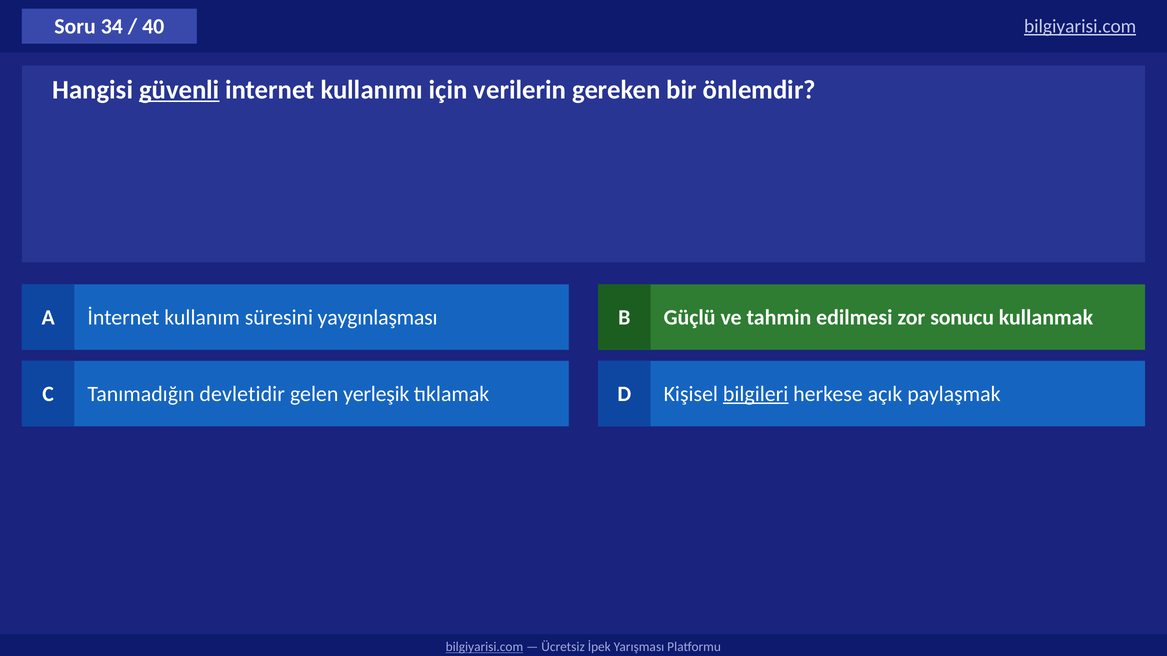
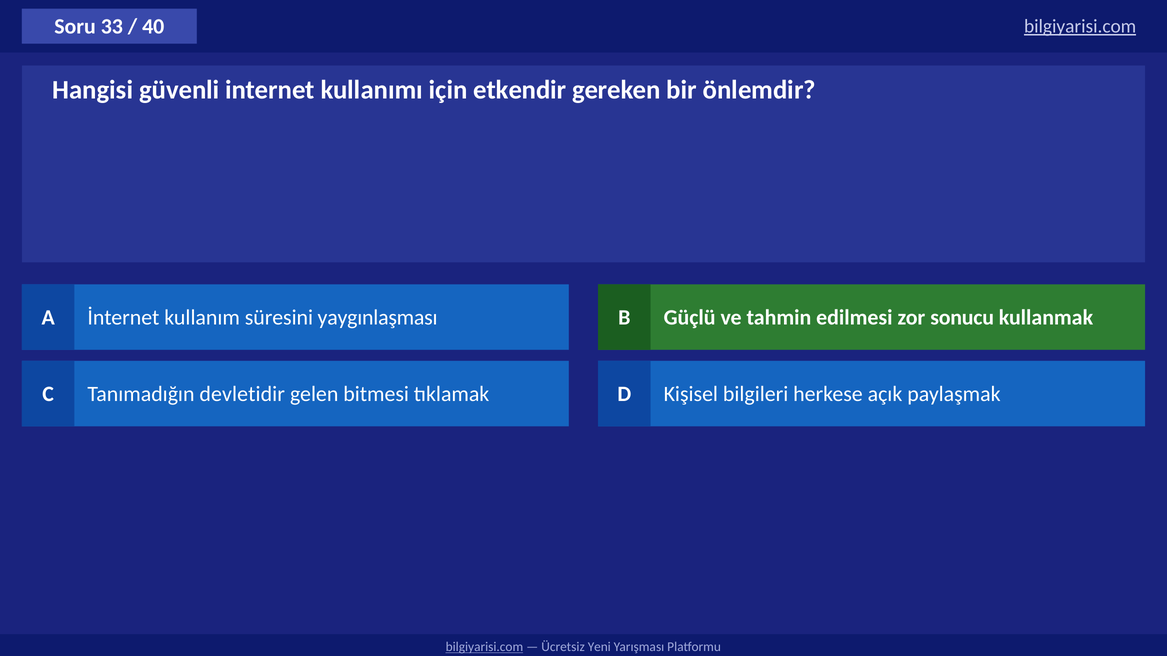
34: 34 -> 33 (112, 27)
güvenli underline: present -> none (179, 90)
verilerin: verilerin -> etkendir (520, 90)
yerleşik: yerleşik -> bitmesi (376, 394)
bilgileri underline: present -> none (756, 394)
İpek: İpek -> Yeni (599, 647)
